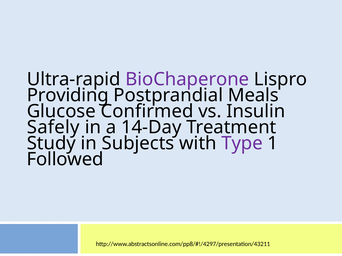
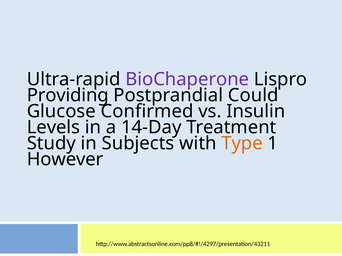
Meals: Meals -> Could (253, 96)
Safely: Safely -> Levels (53, 128)
Type colour: purple -> orange (242, 144)
Followed: Followed -> However (65, 160)
